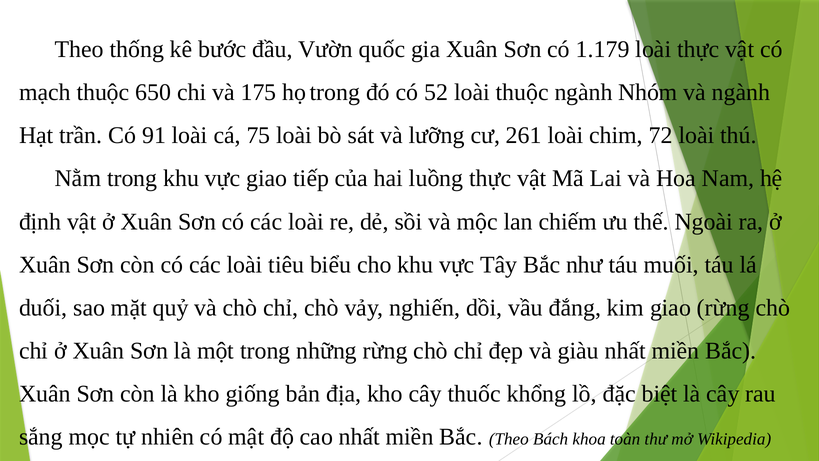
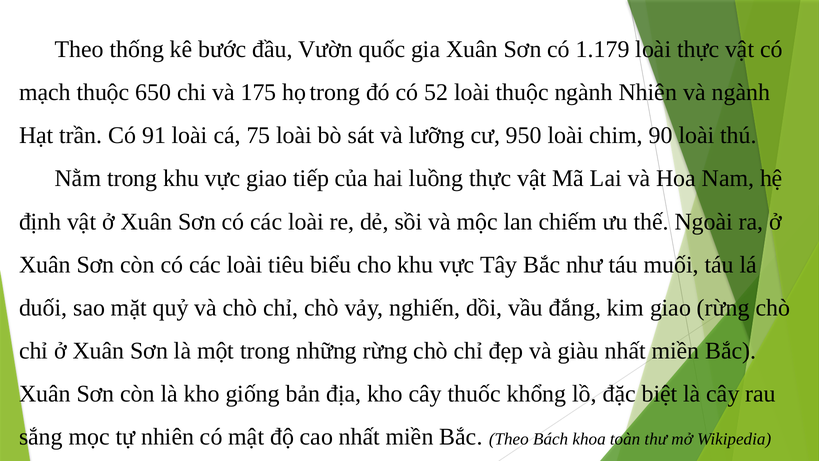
ngành Nhóm: Nhóm -> Nhiên (648, 92)
261: 261 -> 950 (524, 135)
72: 72 -> 90 (661, 135)
